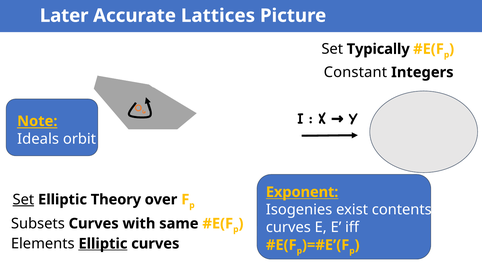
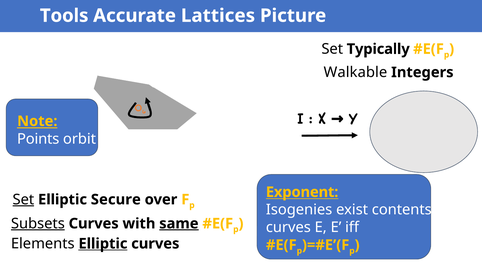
Later: Later -> Tools (64, 16)
Constant: Constant -> Walkable (355, 72)
Ideals: Ideals -> Points (38, 139)
Theory: Theory -> Secure (116, 200)
Subsets underline: none -> present (38, 224)
same underline: none -> present (179, 224)
